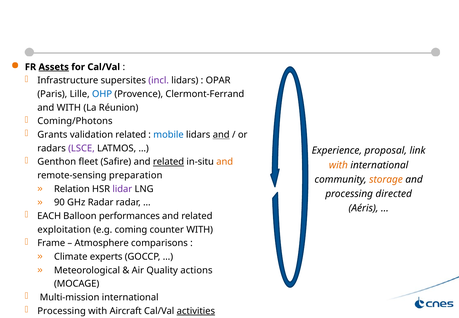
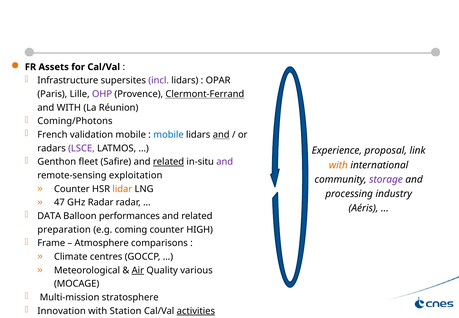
Assets underline: present -> none (54, 67)
OHP colour: blue -> purple (102, 94)
Clermont-Ferrand underline: none -> present (205, 94)
Grants: Grants -> French (52, 135)
validation related: related -> mobile (131, 135)
and colour: orange -> purple (225, 162)
preparation: preparation -> exploitation (136, 175)
storage colour: orange -> purple (386, 179)
Relation: Relation -> Counter (72, 189)
lidar colour: purple -> orange (122, 189)
directed: directed -> industry (394, 194)
90: 90 -> 47 (59, 202)
EACH: EACH -> DATA (49, 216)
exploitation: exploitation -> preparation (64, 229)
counter WITH: WITH -> HIGH (200, 229)
experts: experts -> centres (106, 257)
Air underline: none -> present (138, 270)
actions: actions -> various (196, 270)
Multi-mission international: international -> stratosphere (130, 297)
Processing: Processing -> Innovation (62, 311)
Aircraft: Aircraft -> Station (126, 311)
